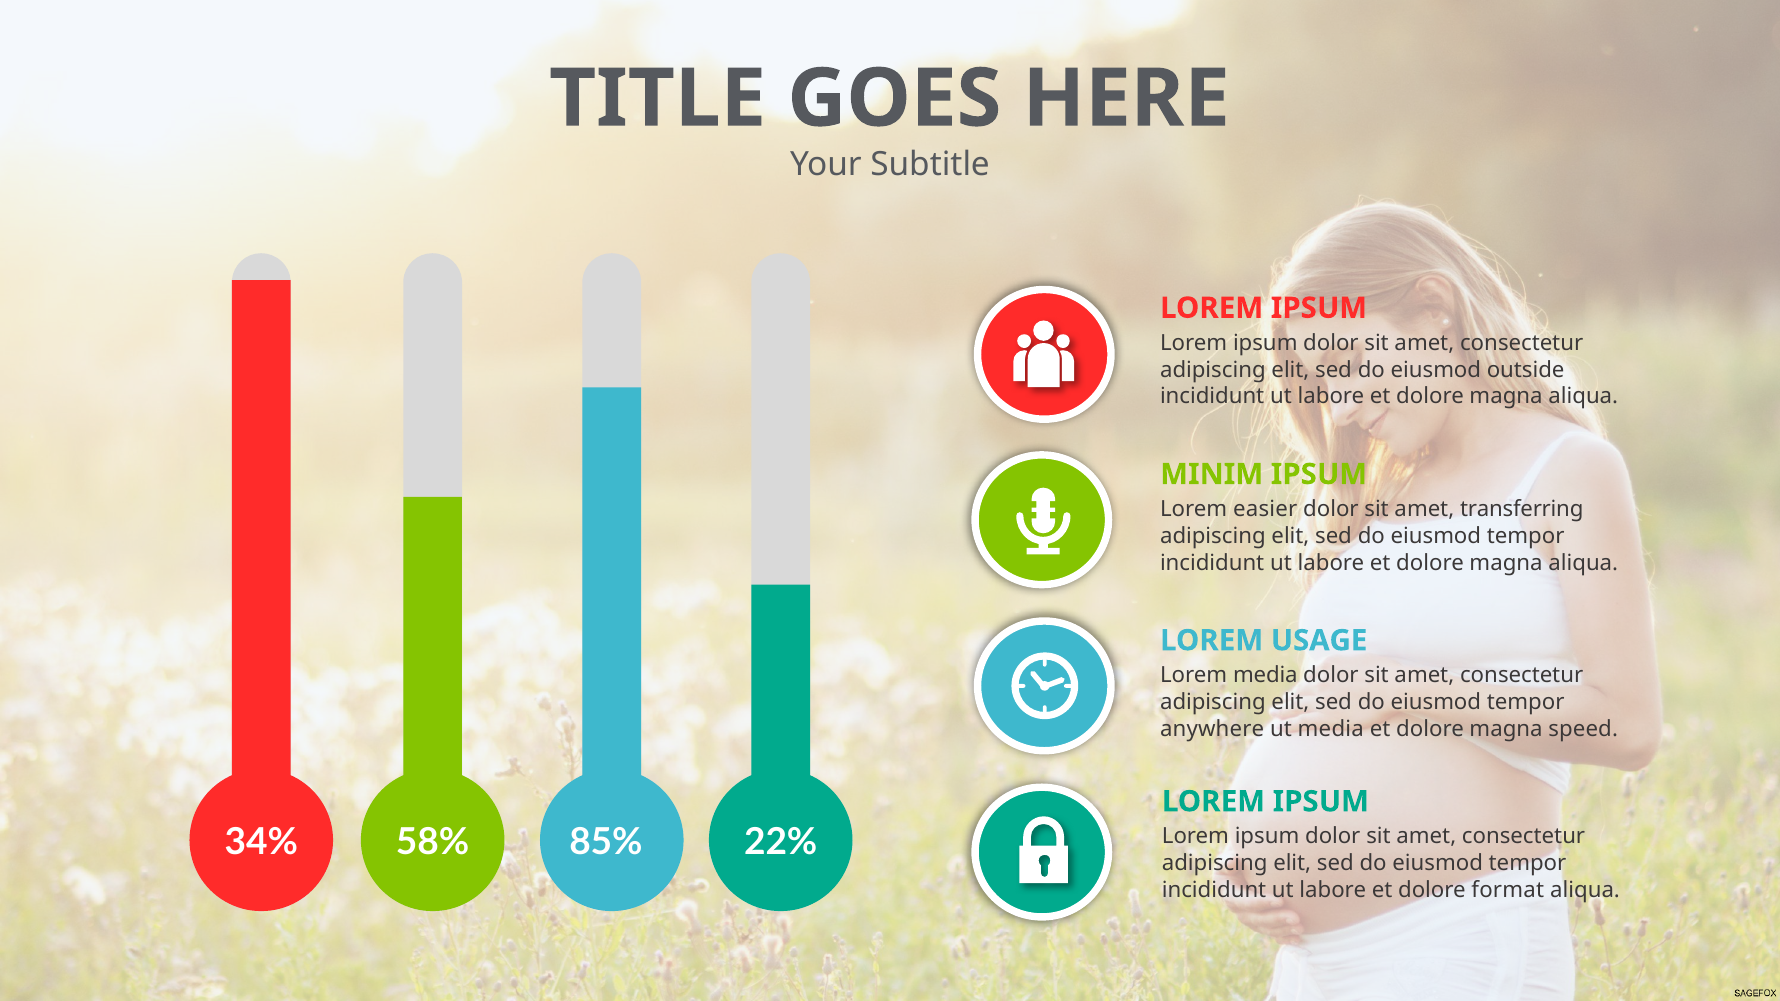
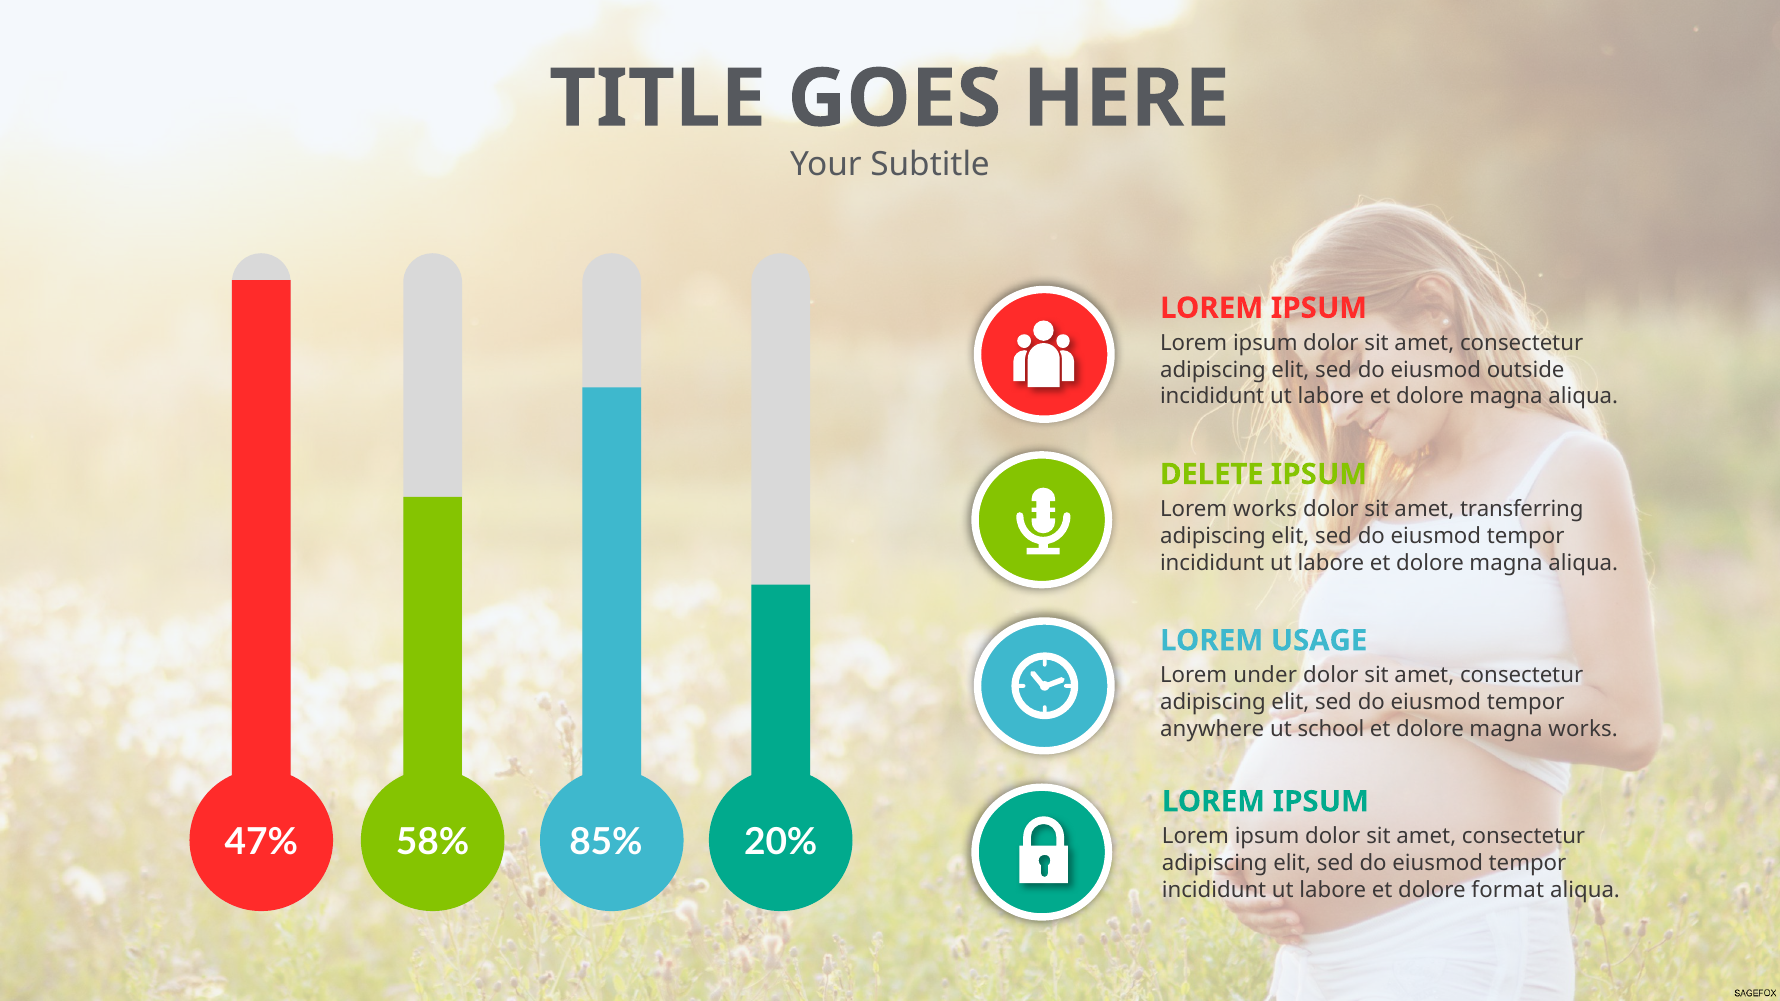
MINIM: MINIM -> DELETE (1212, 474)
Lorem easier: easier -> works (1265, 509)
Lorem media: media -> under (1265, 676)
ut media: media -> school (1331, 729)
magna speed: speed -> works (1583, 729)
34%: 34% -> 47% (261, 842)
22%: 22% -> 20% (781, 842)
